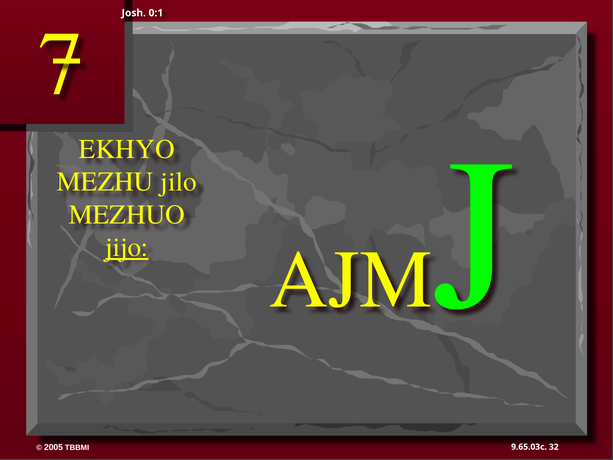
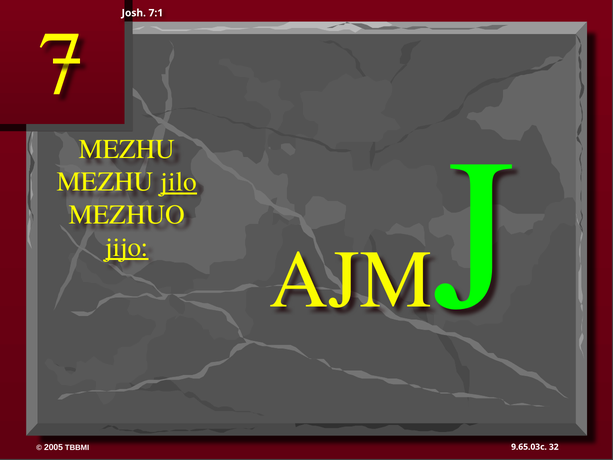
0:1: 0:1 -> 7:1 (156, 13)
EKHYO: EKHYO -> MEZHU (127, 149)
jilo underline: none -> present (179, 182)
